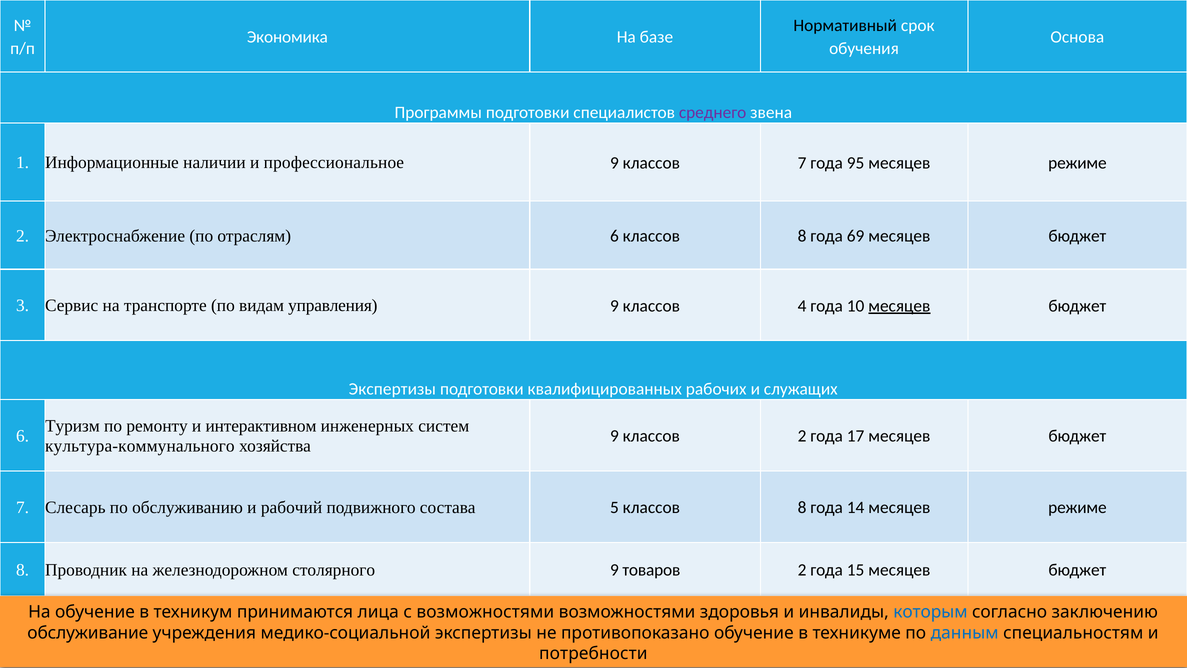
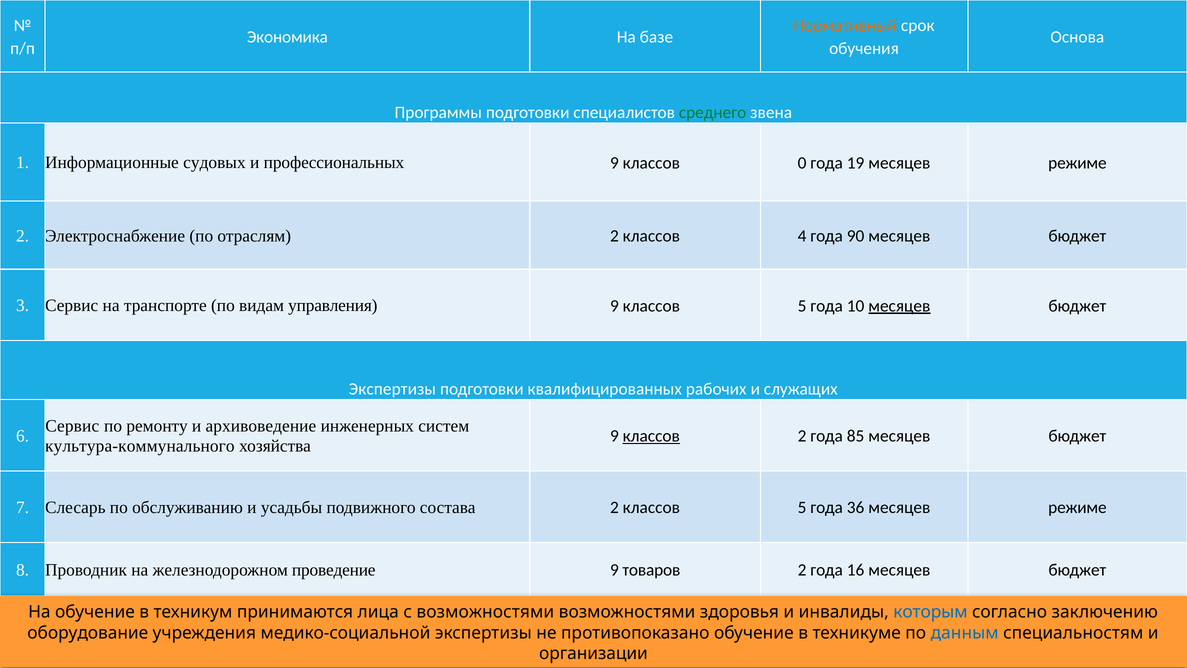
Нормативный colour: black -> orange (845, 26)
среднего colour: purple -> green (713, 113)
наличии: наличии -> судовых (214, 163)
профессиональное: профессиональное -> профессиональных (334, 163)
классов 7: 7 -> 0 (802, 163)
95: 95 -> 19 (856, 163)
отраслям 6: 6 -> 2 (614, 236)
8: 8 -> 4 (802, 236)
69: 69 -> 90 (856, 236)
9 классов 4: 4 -> 5 (802, 306)
Туризм: Туризм -> Сервис (72, 426)
интерактивном: интерактивном -> архивоведение (261, 426)
классов underline: none -> present (651, 436)
17: 17 -> 85 (856, 436)
рабочий: рабочий -> усадьбы (292, 507)
состава 5: 5 -> 2 (614, 507)
8: 8 -> 5 (802, 507)
14: 14 -> 36 (856, 507)
столярного: столярного -> проведение (334, 570)
15: 15 -> 16 (856, 570)
обслуживание: обслуживание -> оборудование (88, 633)
потребности: потребности -> организации (593, 653)
